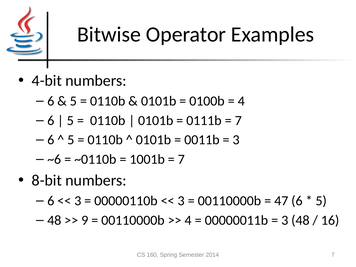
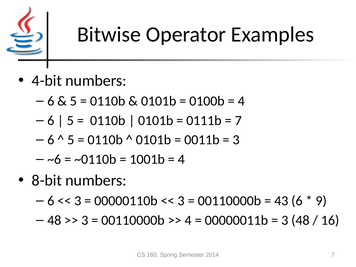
7: 7 -> 4 (181, 159)
47: 47 -> 43 (281, 201)
5: 5 -> 9 (321, 201)
9: 9 -> 3 (85, 220)
